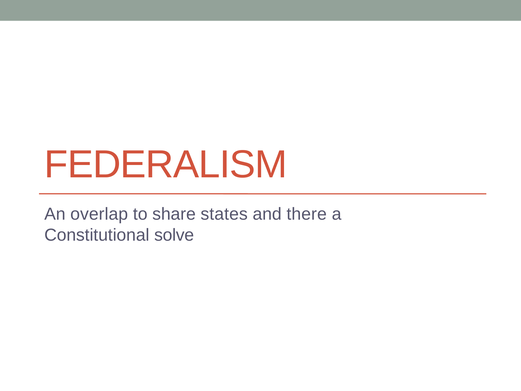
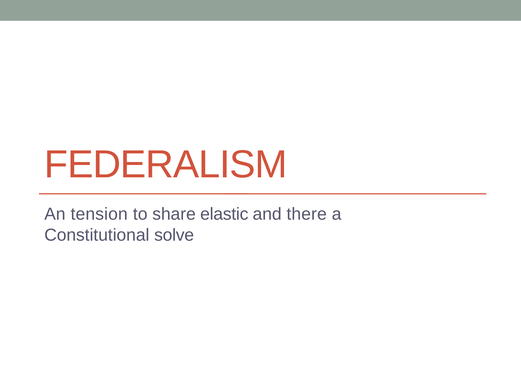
overlap: overlap -> tension (99, 214)
states: states -> elastic (224, 214)
